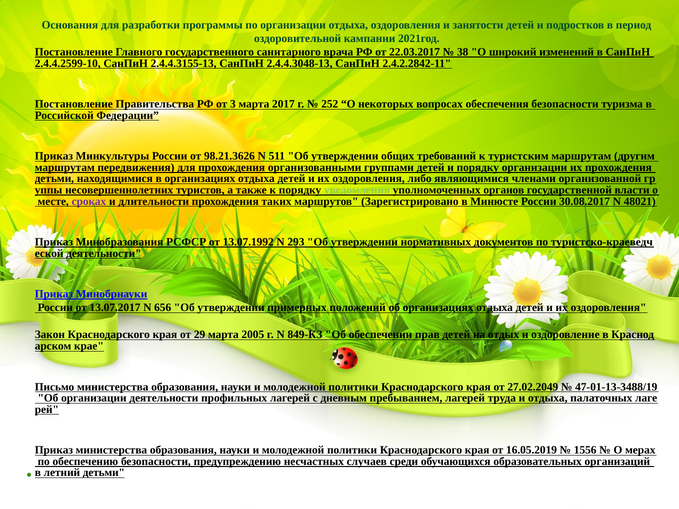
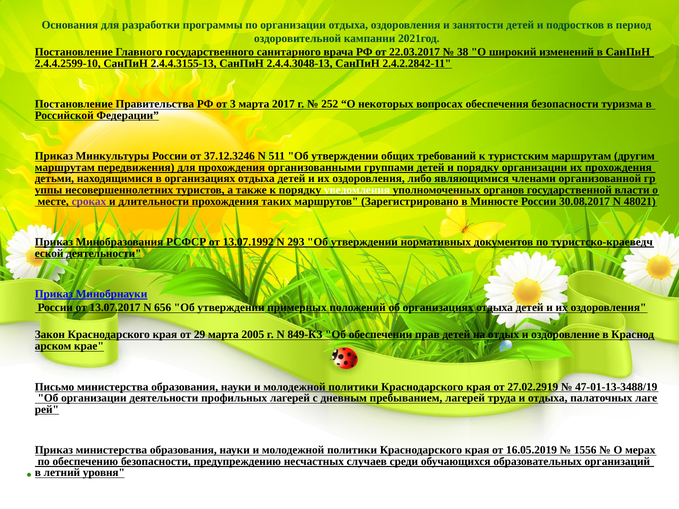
98.21.3626: 98.21.3626 -> 37.12.3246 (229, 156)
уведомления colour: light green -> white (357, 190)
27.02.2049: 27.02.2049 -> 27.02.2919 (533, 387)
летний детьми: детьми -> уровня (104, 473)
